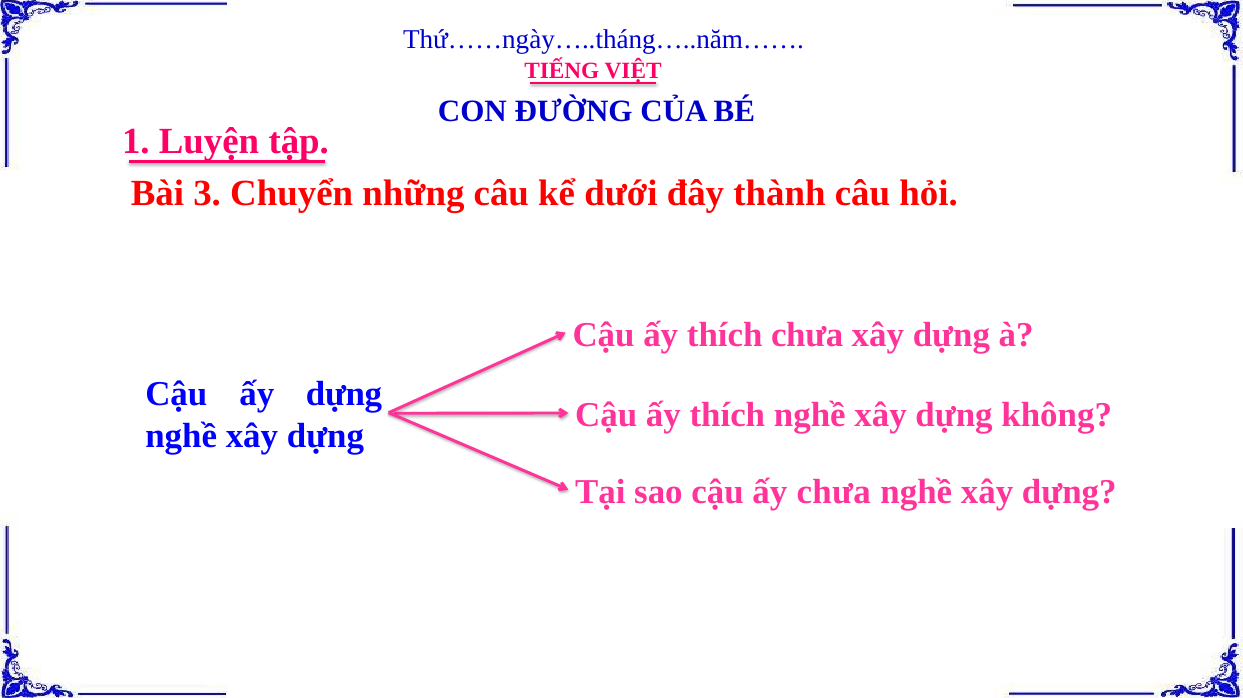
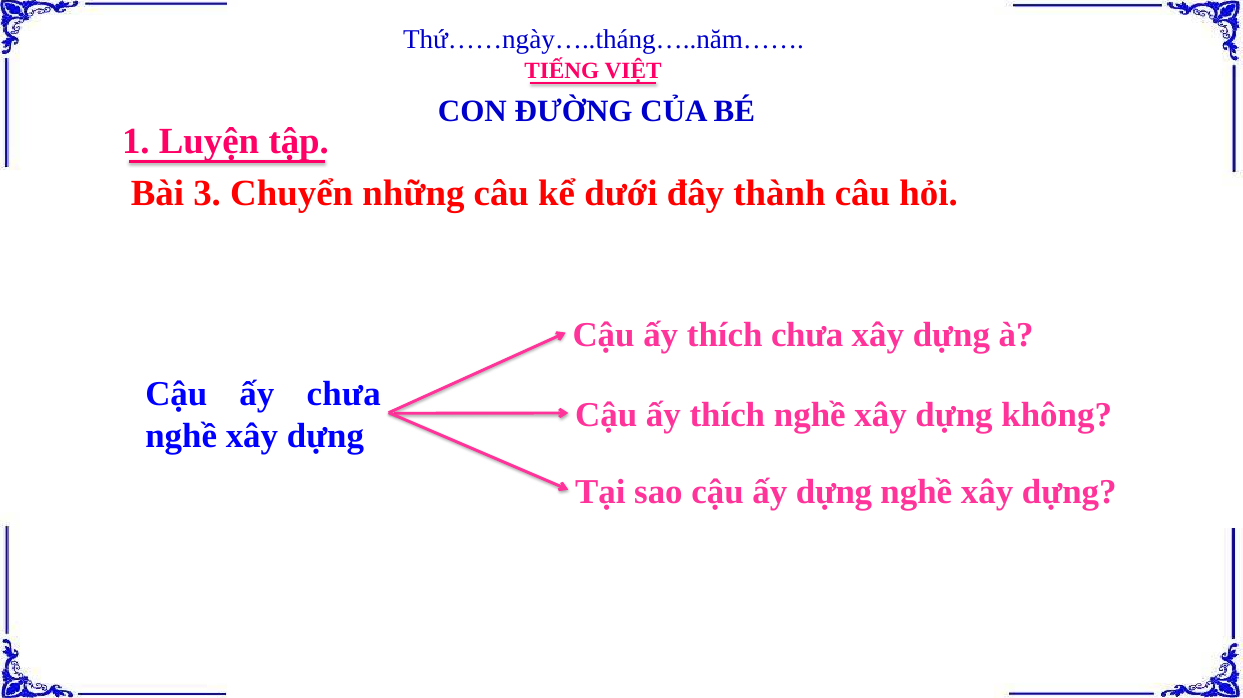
ấy dựng: dựng -> chưa (344, 394)
ấy chưa: chưa -> dựng (834, 492)
